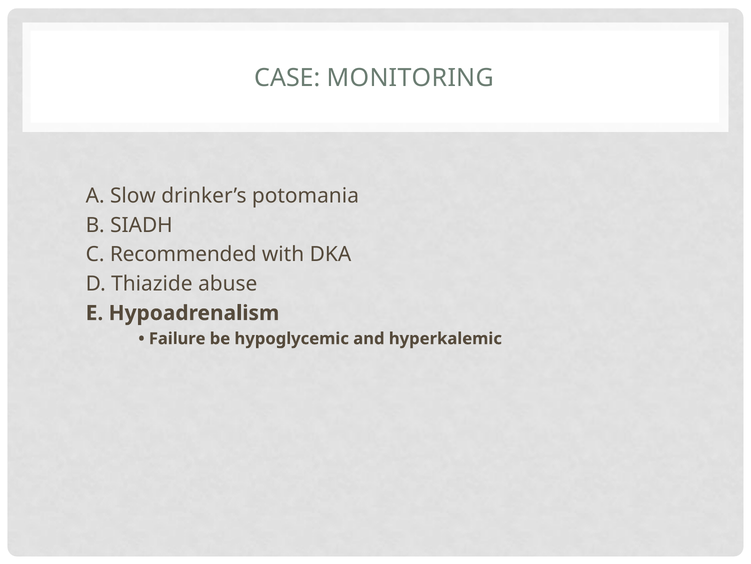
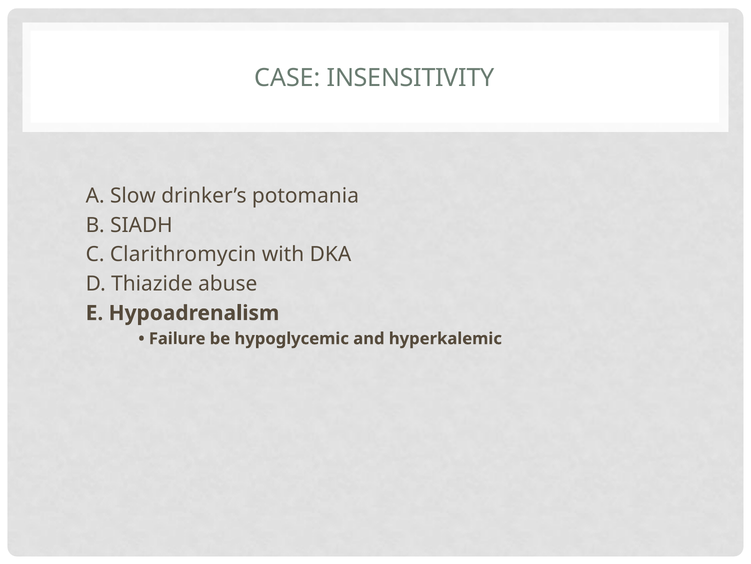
MONITORING: MONITORING -> INSENSITIVITY (411, 78)
Recommended: Recommended -> Clarithromycin (183, 254)
